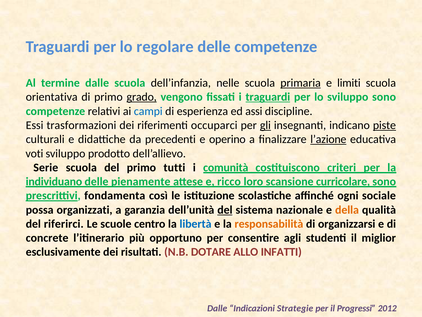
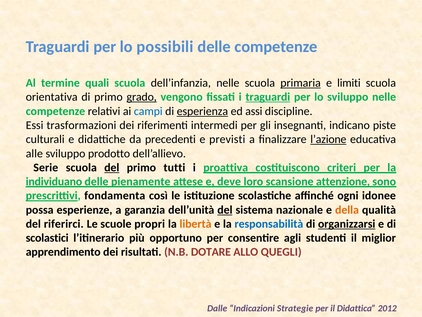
regolare: regolare -> possibili (165, 47)
termine dalle: dalle -> quali (97, 83)
sviluppo sono: sono -> nelle (384, 97)
esperienza underline: none -> present (202, 111)
occuparci: occuparci -> intermedi (214, 125)
gli underline: present -> none (265, 125)
piste underline: present -> none (384, 125)
operino: operino -> previsti (227, 139)
voti: voti -> alle (34, 153)
del underline: none -> present (112, 167)
comunità: comunità -> proattiva (226, 167)
ricco: ricco -> deve (229, 181)
curricolare: curricolare -> attenzione (343, 181)
sociale: sociale -> idonee (379, 195)
organizzati: organizzati -> esperienze (85, 210)
centro: centro -> propri (150, 224)
libertà colour: blue -> orange (196, 224)
responsabilità colour: orange -> blue (269, 224)
organizzarsi underline: none -> present (347, 224)
concrete: concrete -> scolastici (47, 238)
esclusivamente: esclusivamente -> apprendimento (63, 252)
INFATTI: INFATTI -> QUEGLI (281, 252)
Progressi: Progressi -> Didattica (356, 308)
